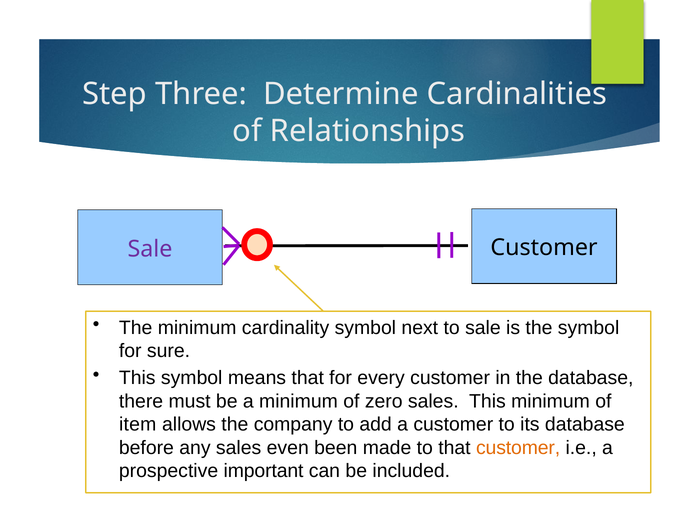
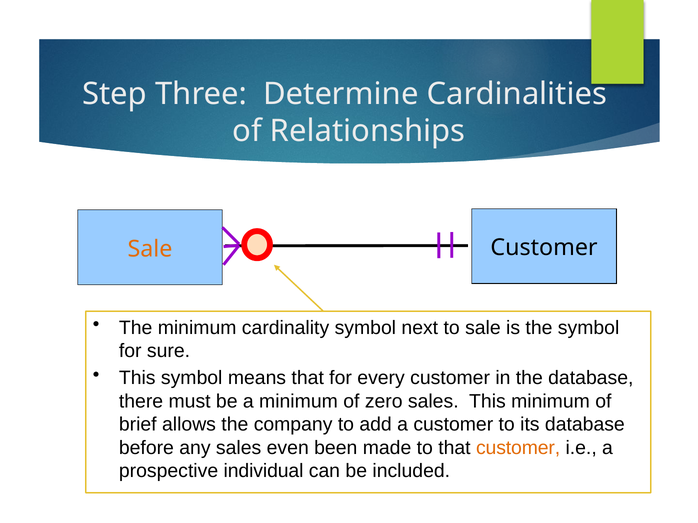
Sale colour: purple -> orange (150, 249)
item: item -> brief (138, 425)
important: important -> individual (264, 471)
